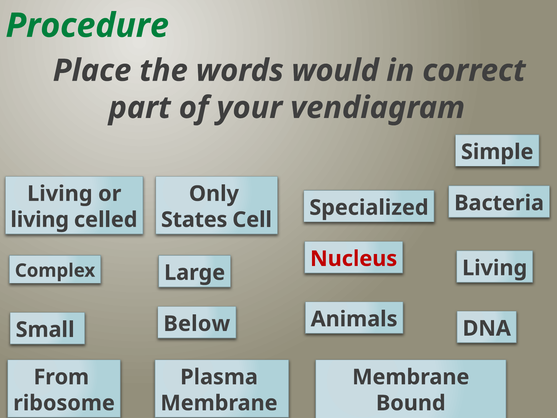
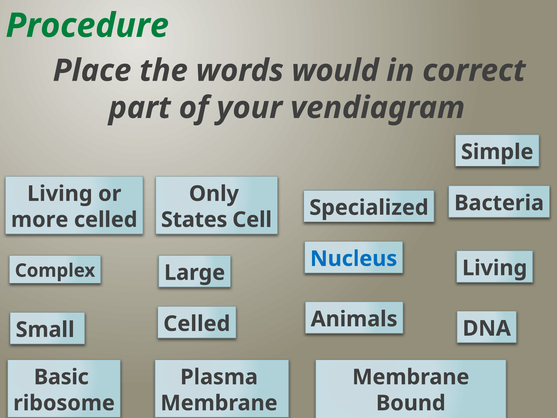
living: living -> more (40, 220)
Nucleus colour: red -> blue (354, 259)
Below: Below -> Celled (197, 324)
From: From -> Basic (61, 377)
